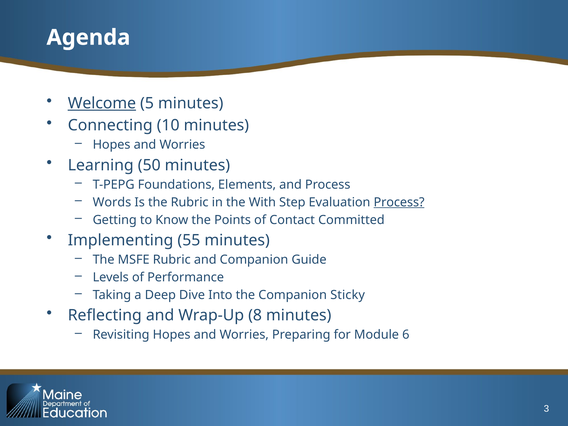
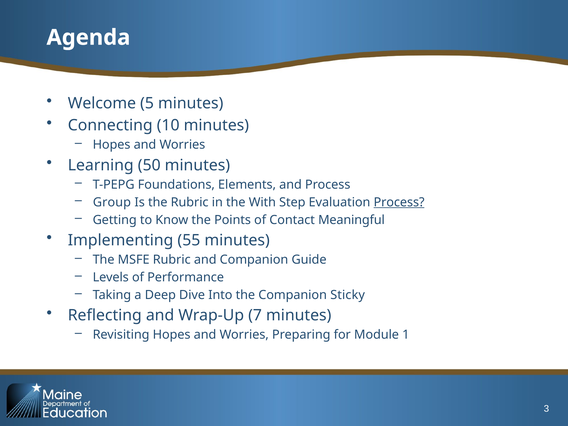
Welcome underline: present -> none (102, 103)
Words: Words -> Group (112, 202)
Committed: Committed -> Meaningful (351, 220)
8: 8 -> 7 (255, 315)
6: 6 -> 1 (406, 335)
